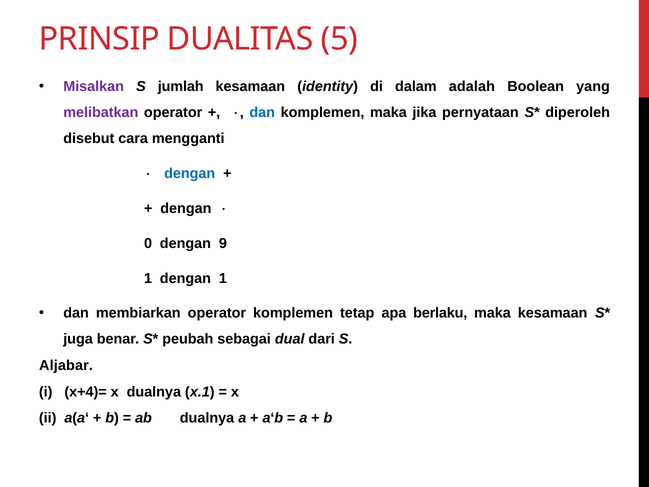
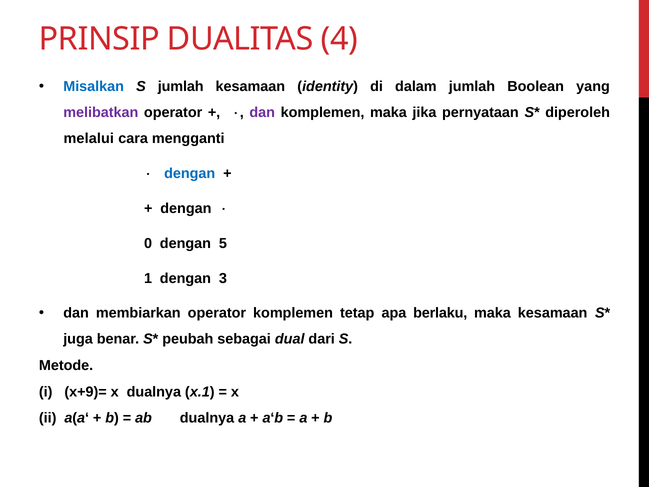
5: 5 -> 4 (339, 39)
Misalkan colour: purple -> blue (94, 86)
dalam adalah: adalah -> jumlah (472, 86)
dan colour: blue -> purple (262, 112)
disebut: disebut -> melalui (89, 138)
9: 9 -> 5 (223, 243)
dengan 1: 1 -> 3 (223, 278)
Aljabar: Aljabar -> Metode (66, 365)
x+4)=: x+4)= -> x+9)= (86, 392)
